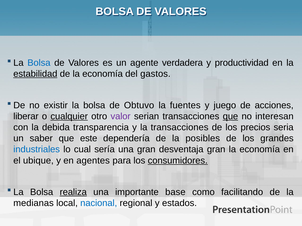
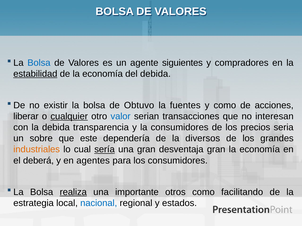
verdadera: verdadera -> siguientes (182, 63)
productividad: productividad -> compradores (242, 63)
del gastos: gastos -> debida (155, 74)
y juego: juego -> como (225, 106)
valor colour: purple -> blue (121, 117)
que underline: present -> none (230, 117)
la transacciones: transacciones -> consumidores (180, 128)
saber: saber -> sobre (41, 139)
posibles: posibles -> diversos (203, 139)
industriales colour: blue -> orange (37, 150)
sería underline: none -> present (105, 150)
ubique: ubique -> deberá (38, 161)
consumidores underline: present -> none (178, 161)
base: base -> otros (175, 192)
medianas: medianas -> estrategia (34, 203)
